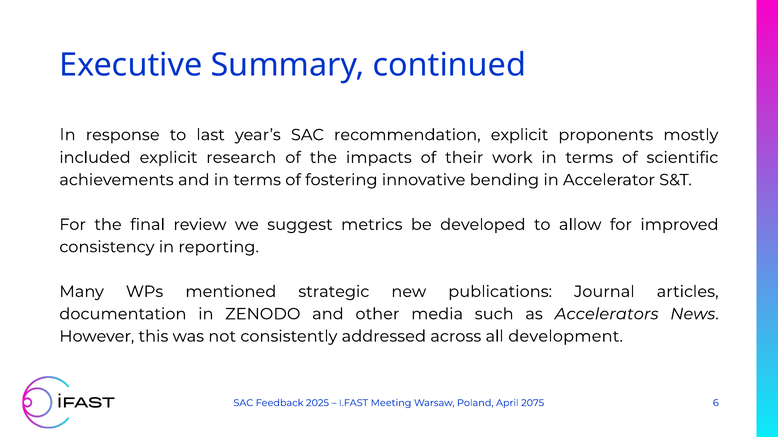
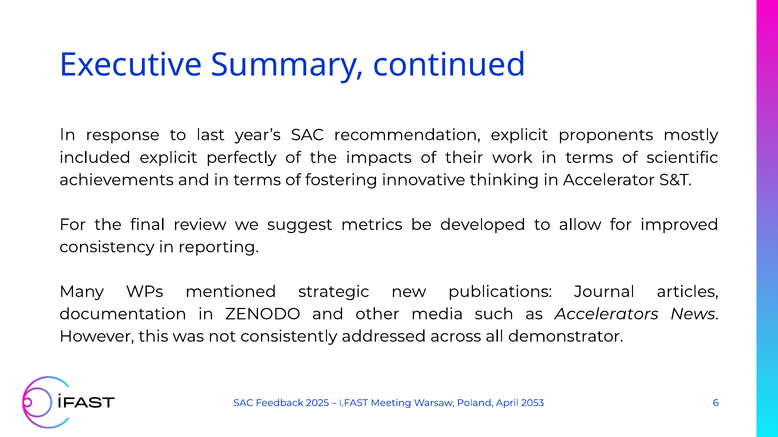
research: research -> perfectly (241, 158)
bending: bending -> thinking (504, 180)
development: development -> demonstrator (566, 337)
2075: 2075 -> 2053 (533, 403)
